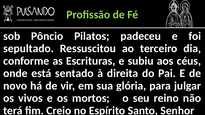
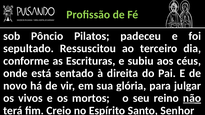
não underline: none -> present (192, 98)
